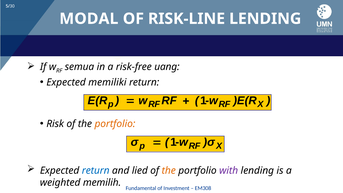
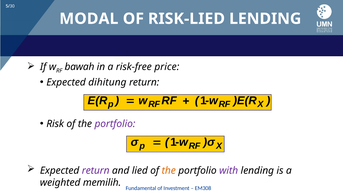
RISK-LINE: RISK-LINE -> RISK-LIED (186, 19)
semua: semua -> bawah (79, 67)
uang: uang -> price (167, 67)
memiliki: memiliki -> dihitung (107, 82)
portfolio colour: orange -> purple (115, 124)
return colour: blue -> purple (96, 170)
